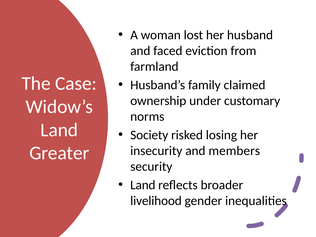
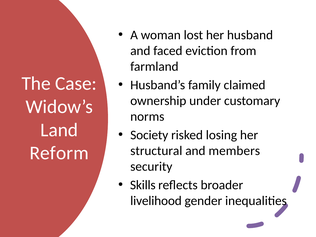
Greater: Greater -> Reform (59, 153)
insecurity: insecurity -> structural (156, 151)
Land: Land -> Skills (143, 185)
